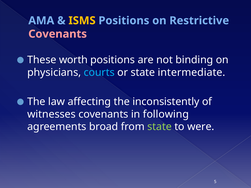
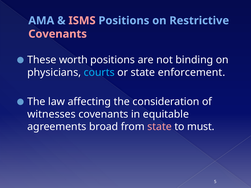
ISMS colour: yellow -> pink (82, 21)
intermediate: intermediate -> enforcement (192, 72)
inconsistently: inconsistently -> consideration (166, 102)
following: following -> equitable (166, 114)
state colour: light green -> pink (160, 127)
were: were -> must (201, 127)
